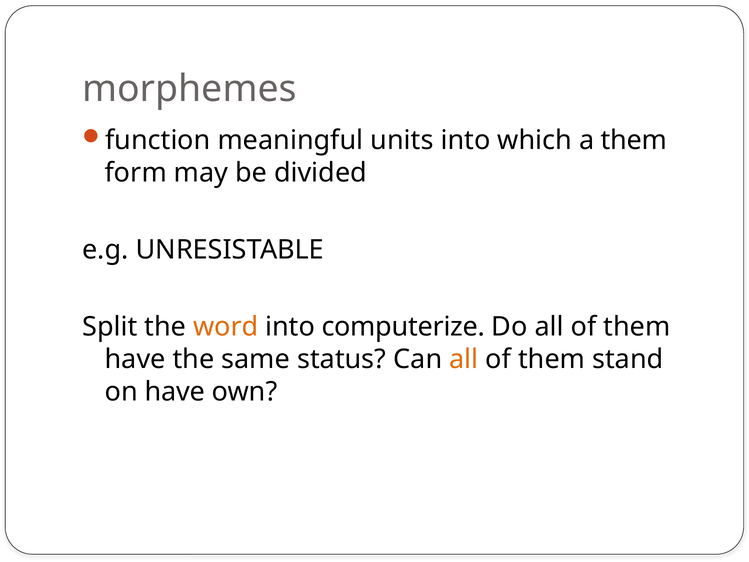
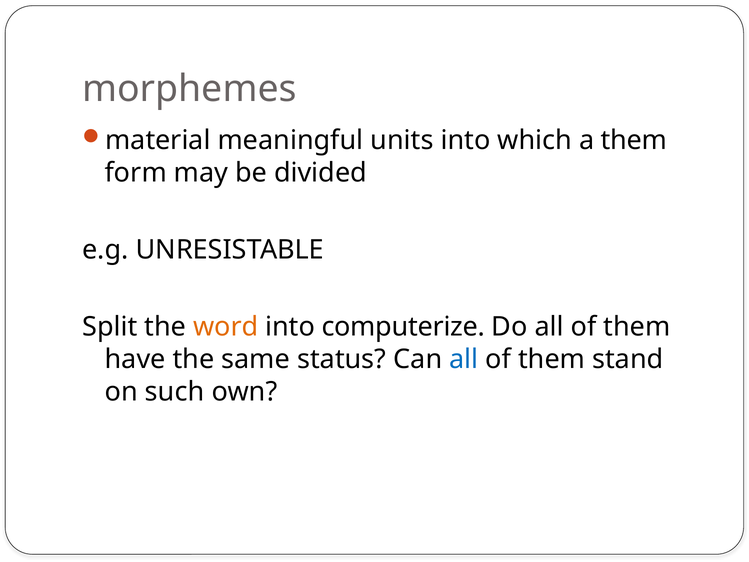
function: function -> material (158, 140)
all colour: orange -> blue (464, 359)
on have: have -> such (175, 392)
